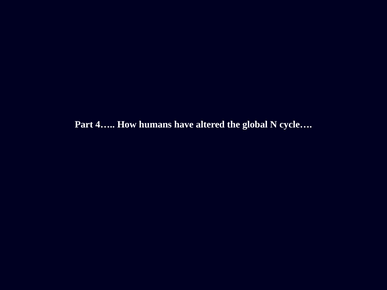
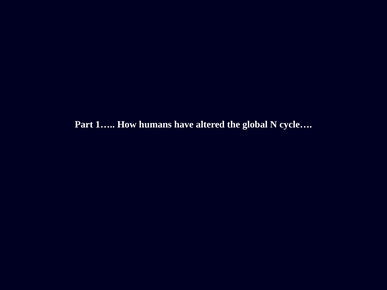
4…: 4… -> 1… (105, 124)
